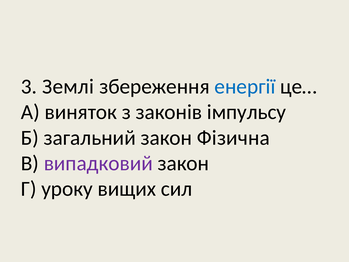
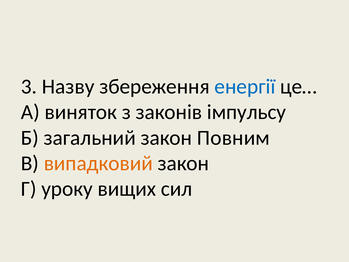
Землі: Землі -> Назву (68, 86)
Фізична: Фізична -> Повним (233, 138)
випадковий colour: purple -> orange (98, 163)
